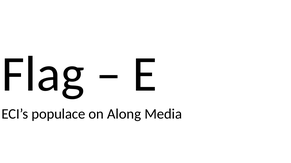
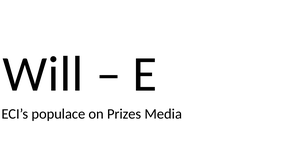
Flag: Flag -> Will (43, 74)
Along: Along -> Prizes (124, 114)
